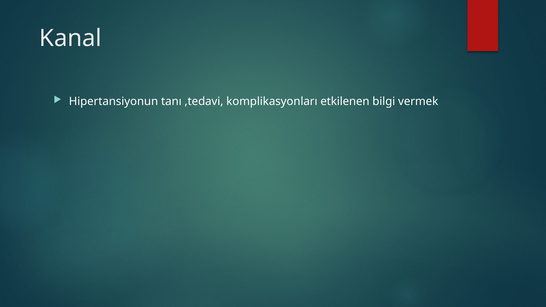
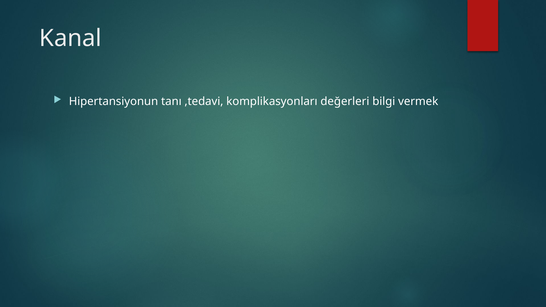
etkilenen: etkilenen -> değerleri (345, 102)
